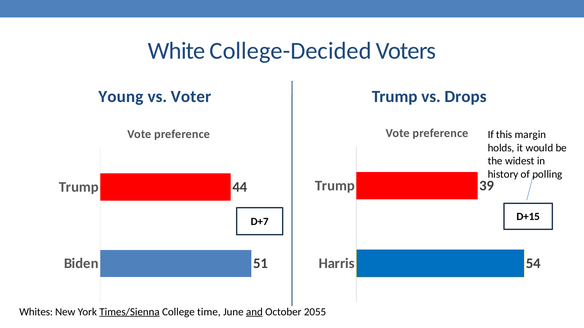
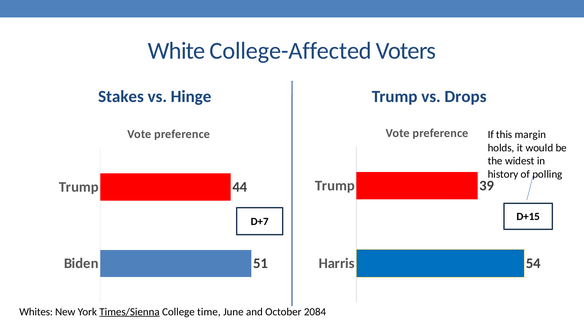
College-Decided: College-Decided -> College-Affected (291, 51)
Young: Young -> Stakes (121, 97)
Voter: Voter -> Hinge (191, 97)
and underline: present -> none (254, 312)
2055: 2055 -> 2084 (315, 312)
